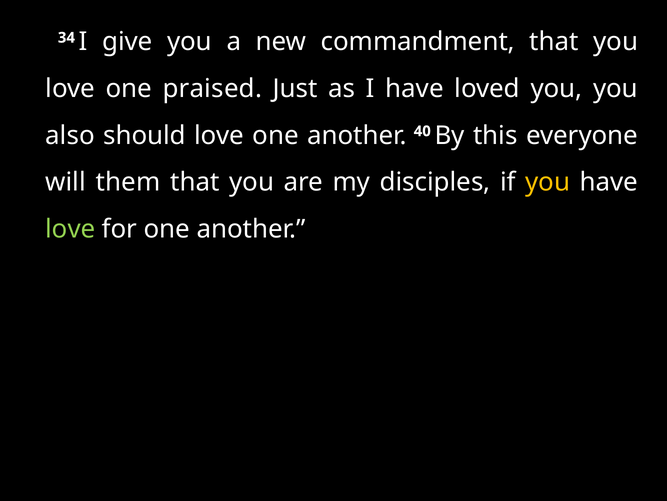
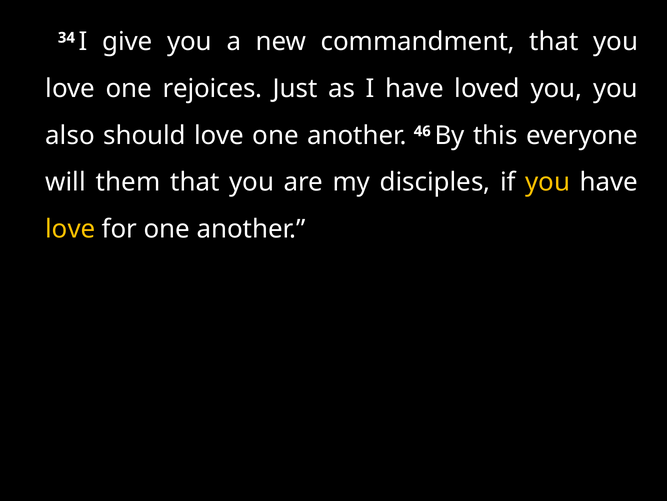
praised: praised -> rejoices (212, 89)
40: 40 -> 46 (422, 131)
love colour: light green -> yellow (70, 229)
